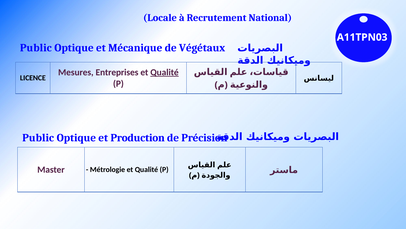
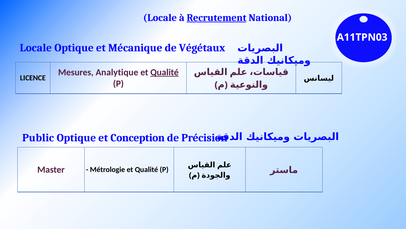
Recrutement underline: none -> present (217, 18)
Public: Public -> Locale (36, 48)
Entreprises: Entreprises -> Analytique (117, 72)
Production: Production -> Conception (138, 138)
